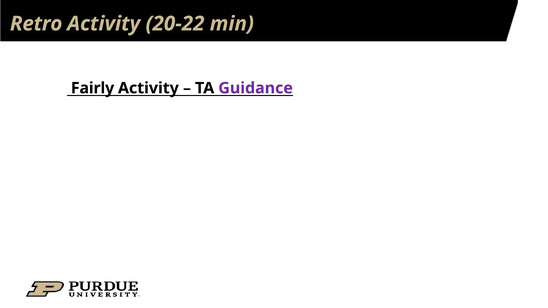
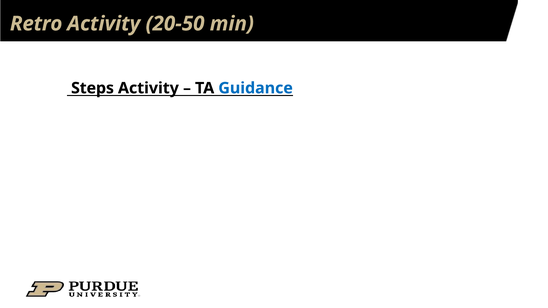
20-22: 20-22 -> 20-50 (175, 24)
Fairly: Fairly -> Steps (93, 88)
Guidance colour: purple -> blue (256, 88)
